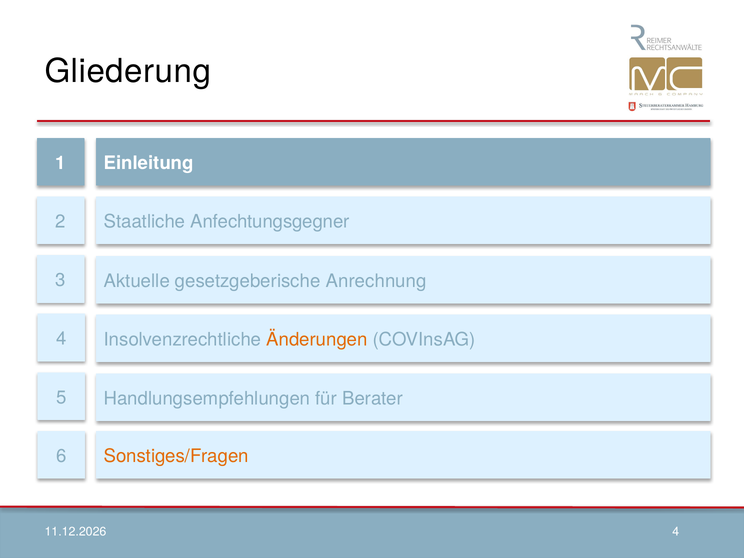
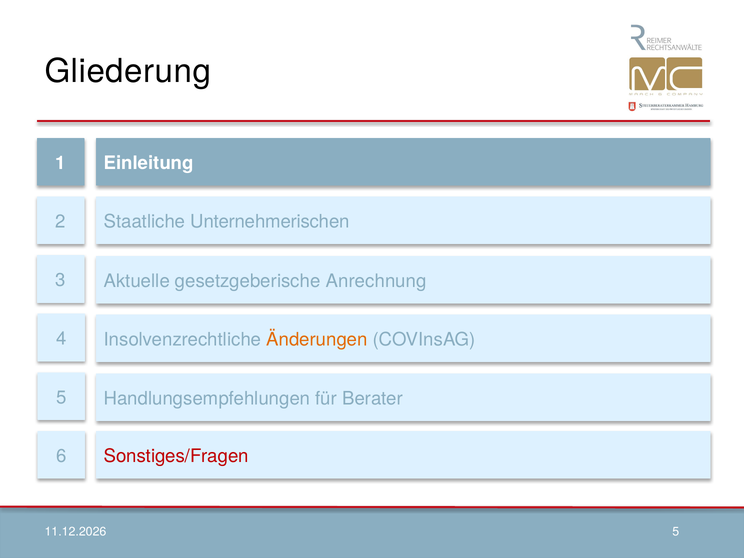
Anfechtungsgegner: Anfechtungsgegner -> Unternehmerischen (270, 222)
Sonstiges/Fragen colour: orange -> red (176, 456)
4: 4 -> 5 (676, 531)
